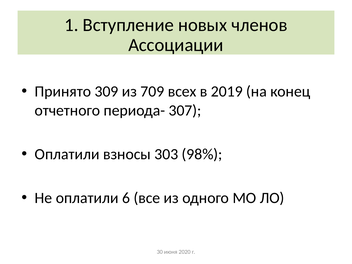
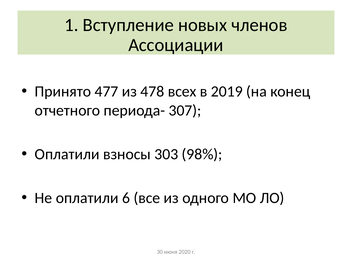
309: 309 -> 477 (106, 92)
709: 709 -> 478 (152, 92)
